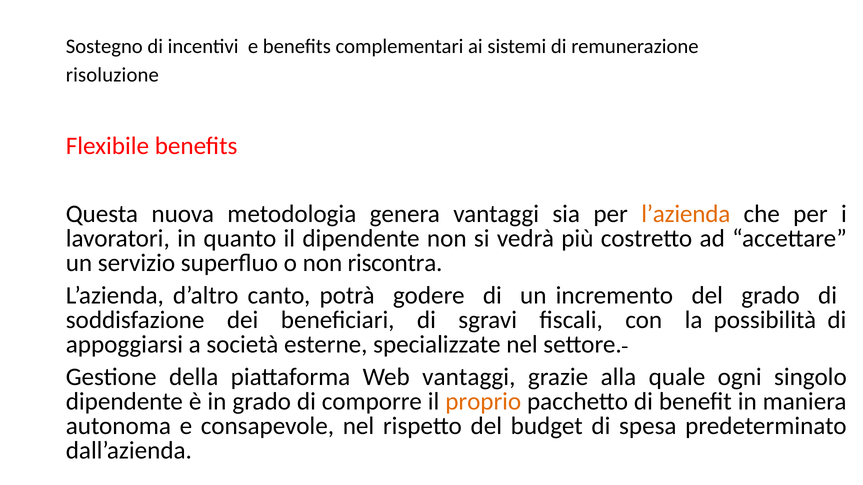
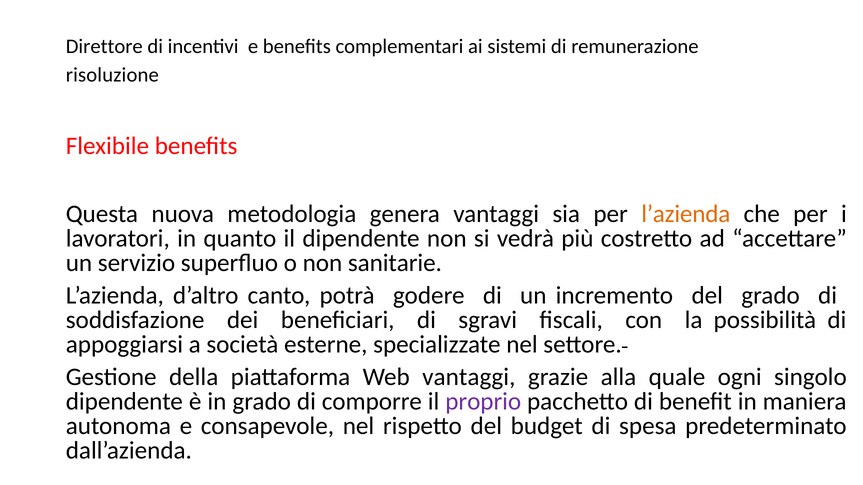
Sostegno: Sostegno -> Direttore (104, 47)
riscontra: riscontra -> sanitarie (395, 263)
proprio colour: orange -> purple (483, 402)
